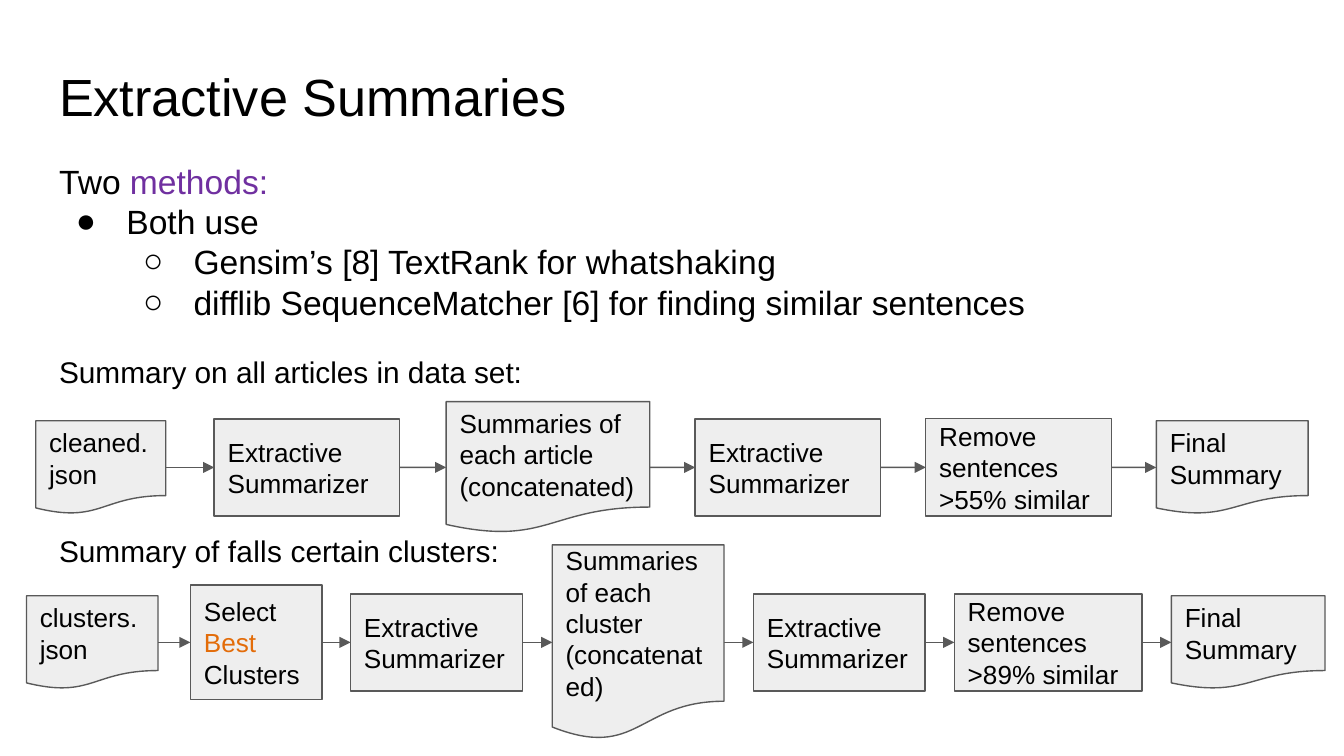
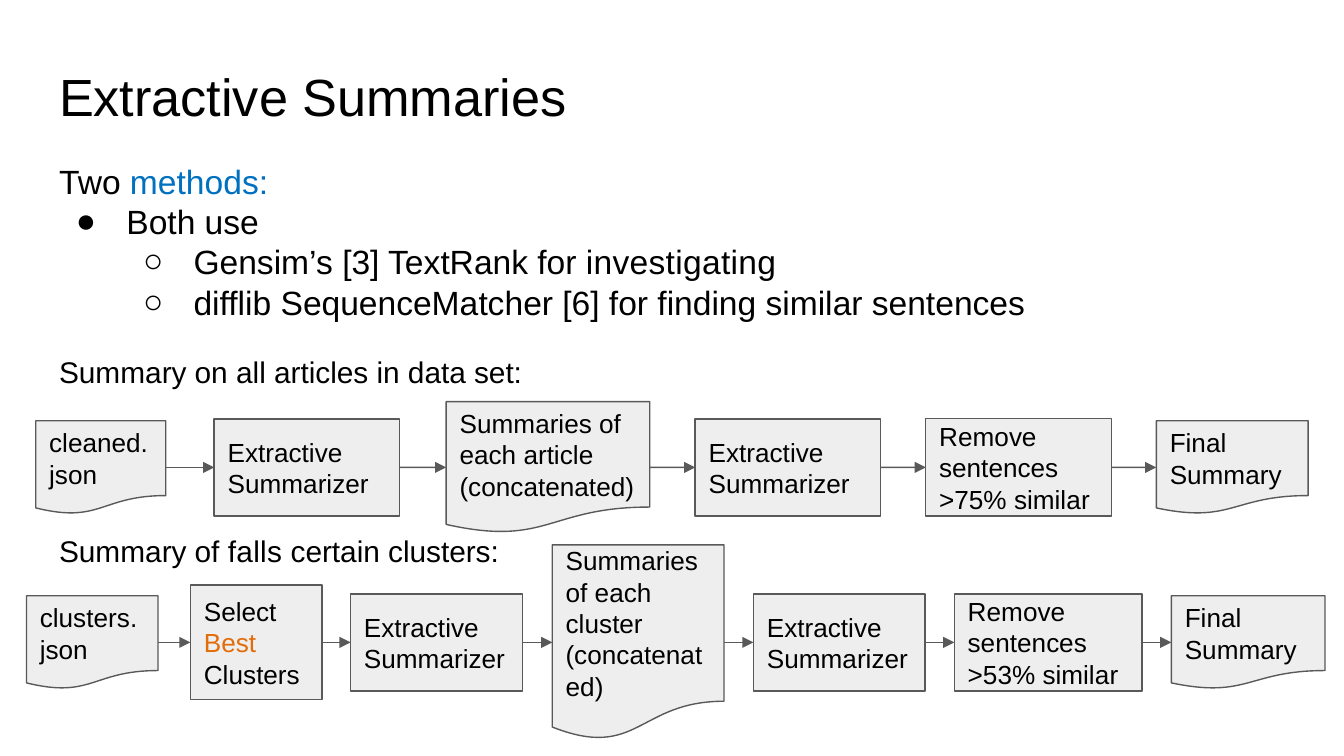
methods colour: purple -> blue (199, 183)
8: 8 -> 3 (361, 264)
whatshaking: whatshaking -> investigating (681, 264)
>55%: >55% -> >75% (973, 501)
>89%: >89% -> >53% (1002, 676)
